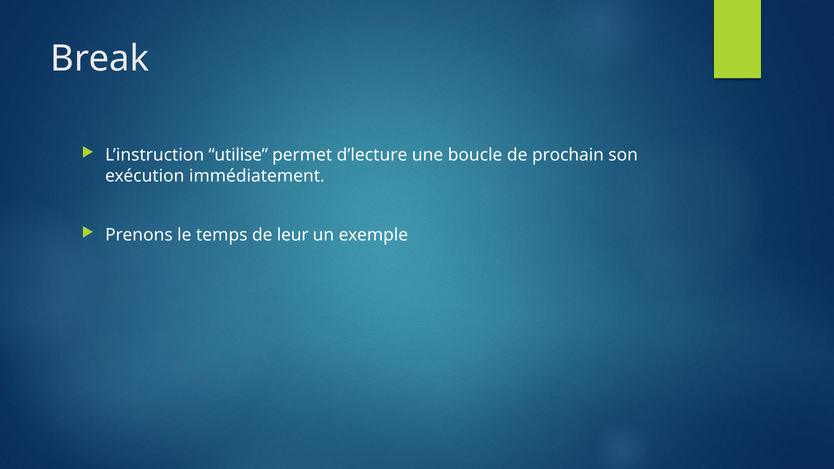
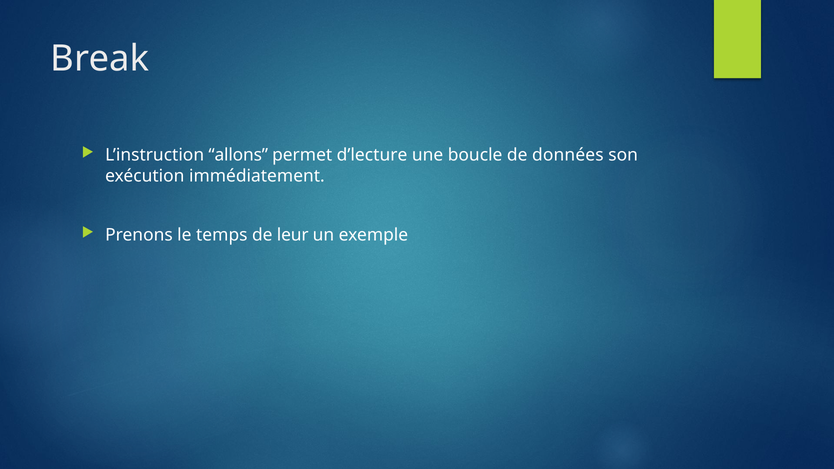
utilise: utilise -> allons (238, 155)
prochain: prochain -> données (568, 155)
